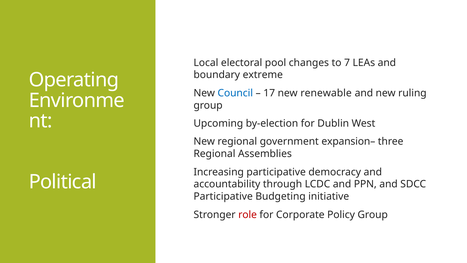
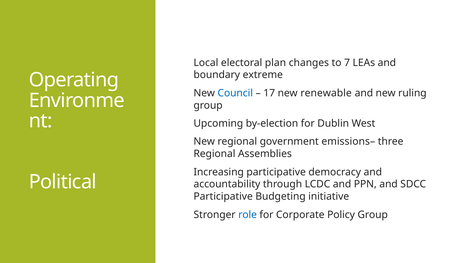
pool: pool -> plan (275, 63)
expansion–: expansion– -> emissions– (348, 141)
role colour: red -> blue (248, 214)
